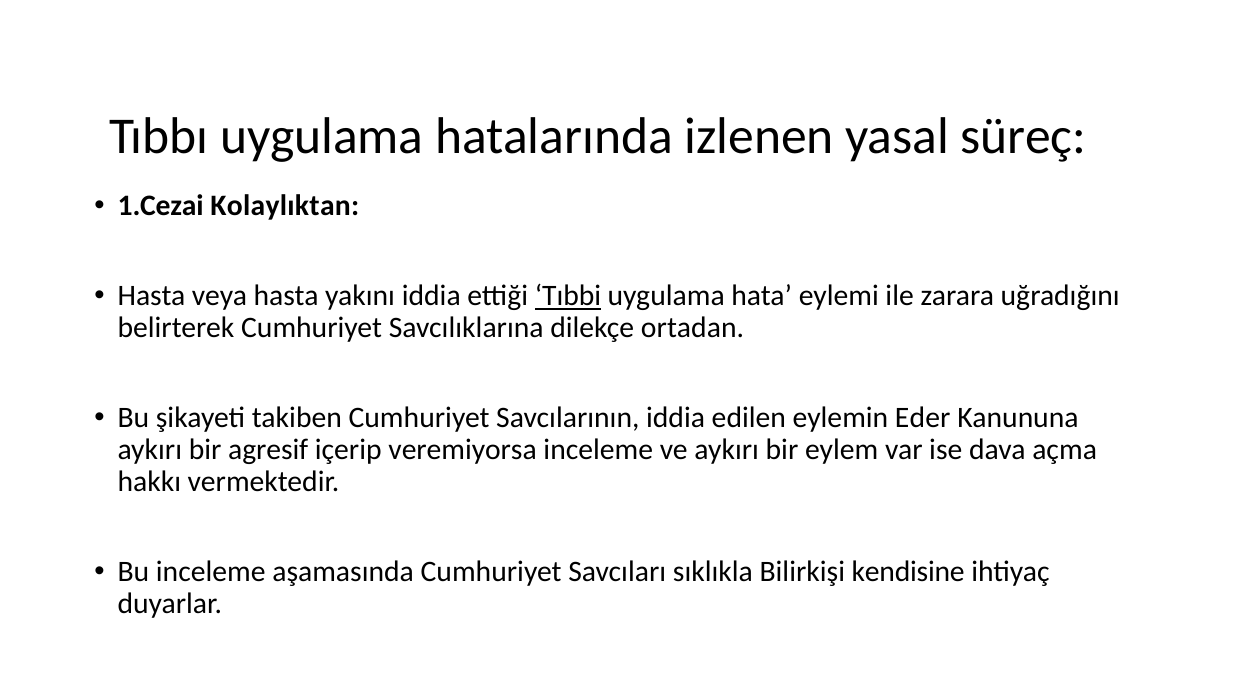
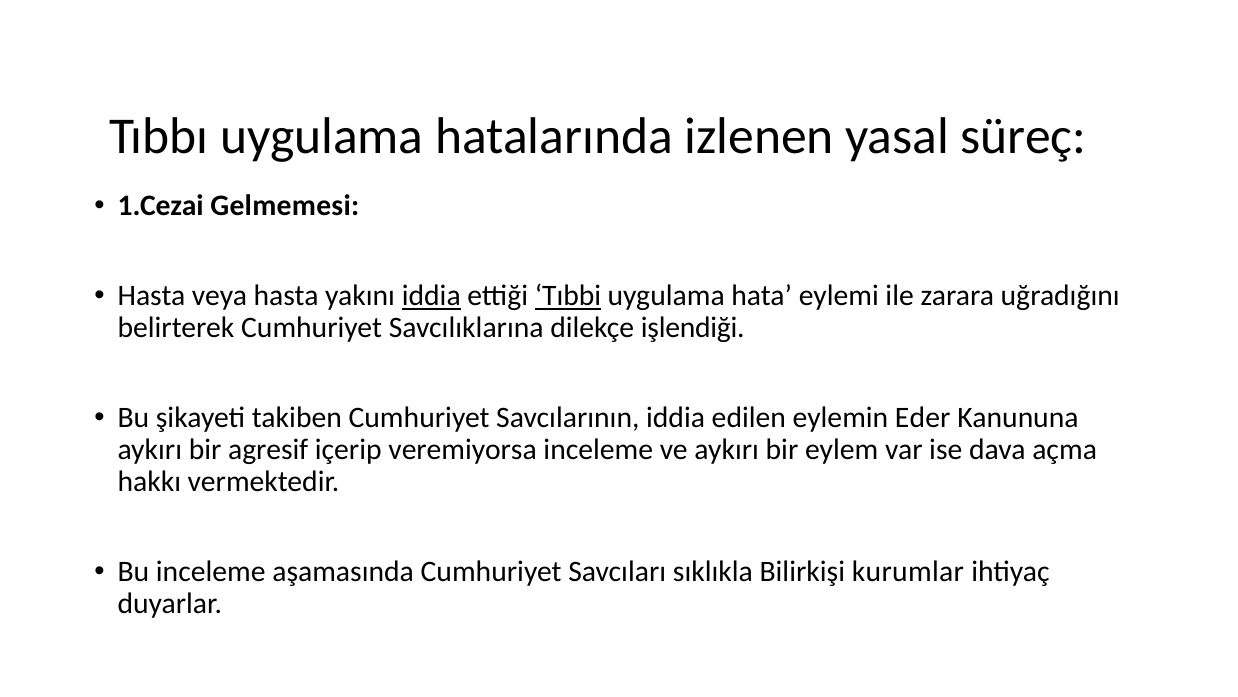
Kolaylıktan: Kolaylıktan -> Gelmemesi (285, 206)
iddia underline: none -> present (431, 296)
ortadan: ortadan -> işlendiği (693, 328)
kendisine: kendisine -> kurumlar (908, 571)
